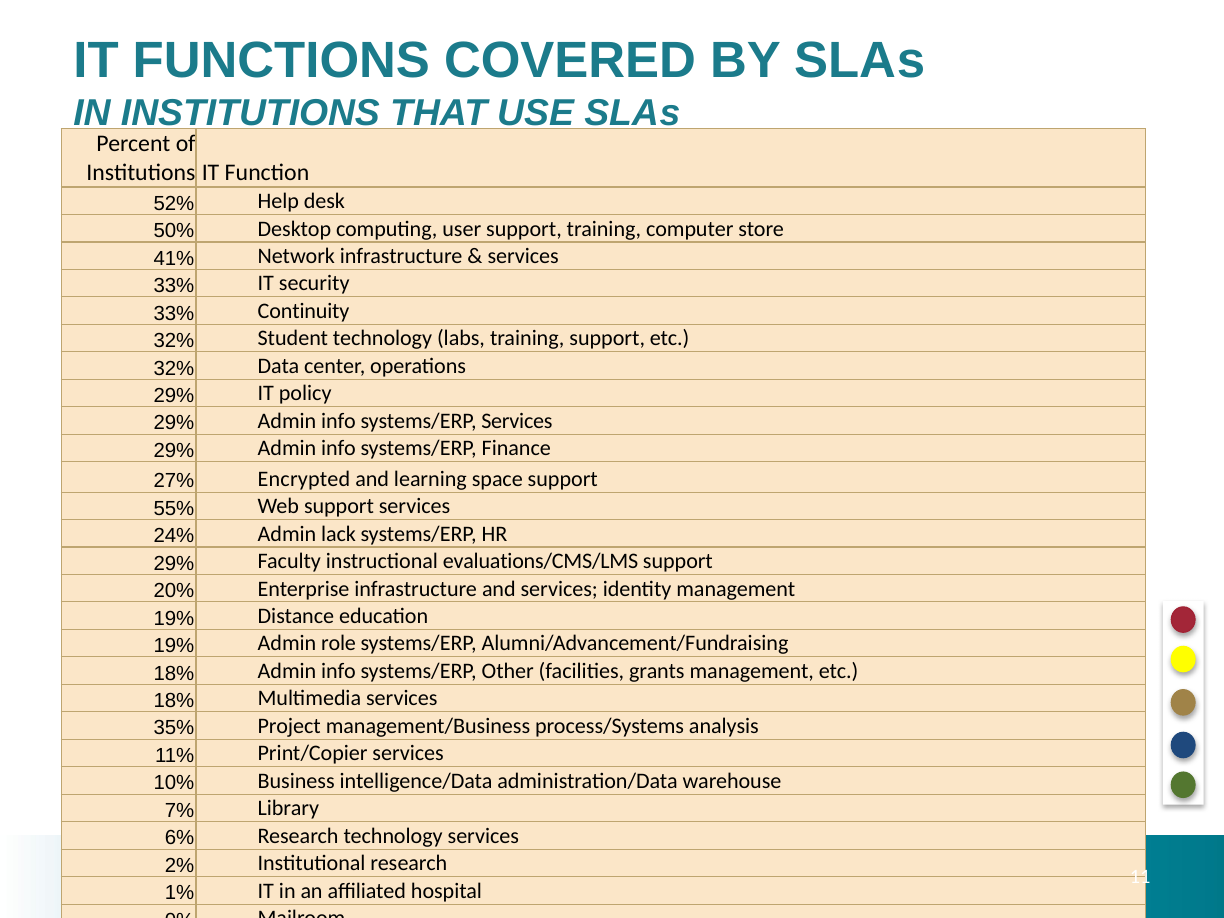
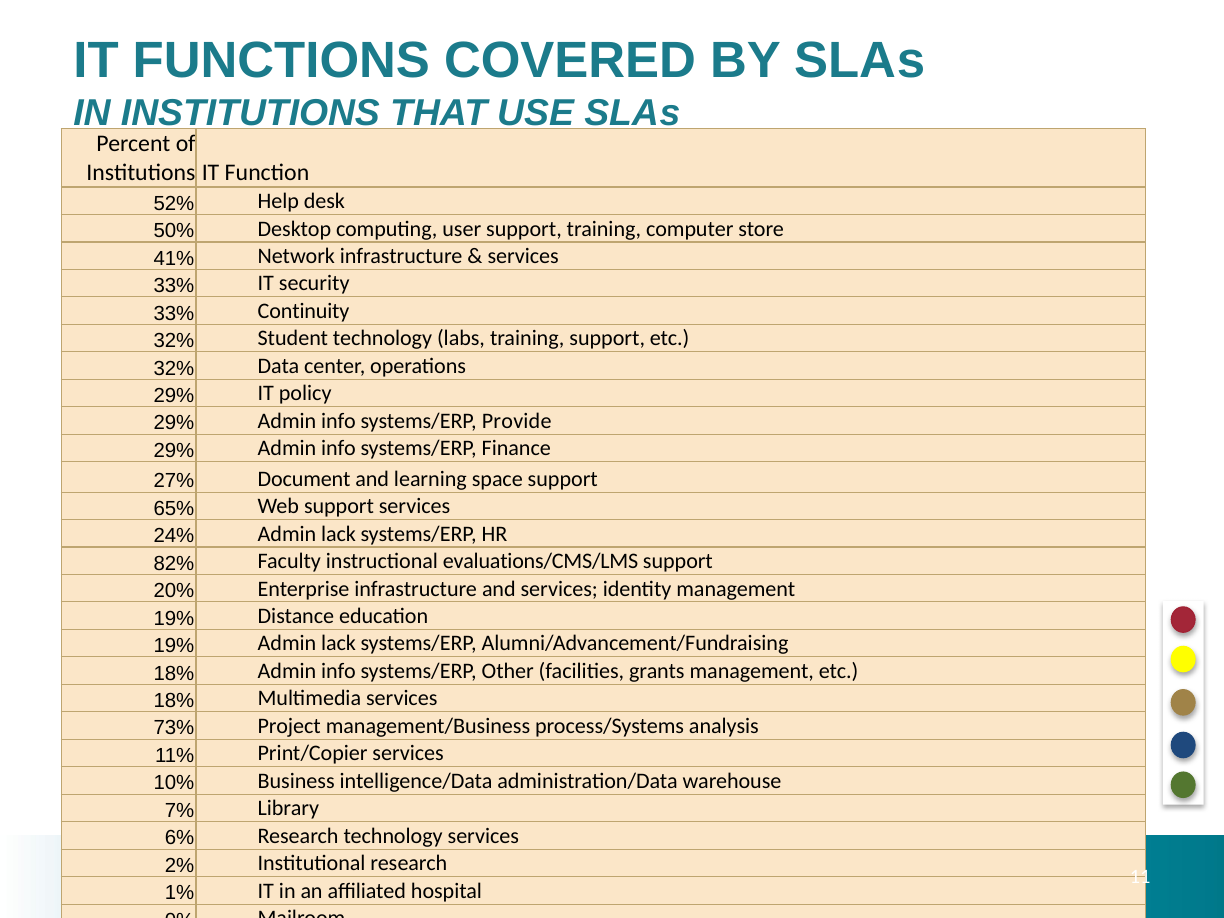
systems/ERP Services: Services -> Provide (517, 421)
Encrypted: Encrypted -> Document (304, 479)
55%: 55% -> 65% (174, 509)
29%: 29% -> 82% (174, 563)
19% Admin role: role -> lack (339, 644)
35%: 35% -> 73% (174, 728)
